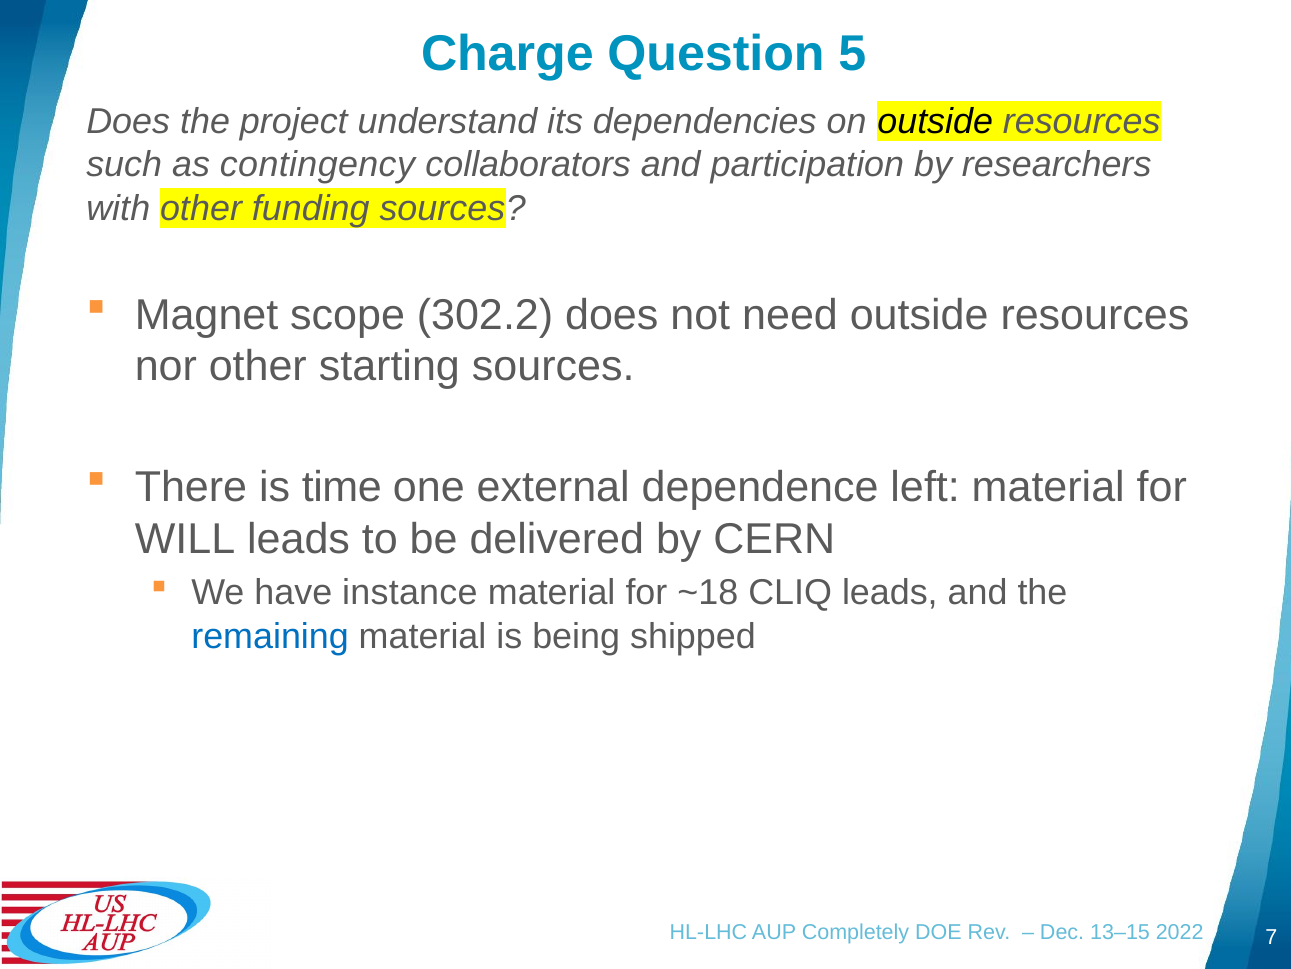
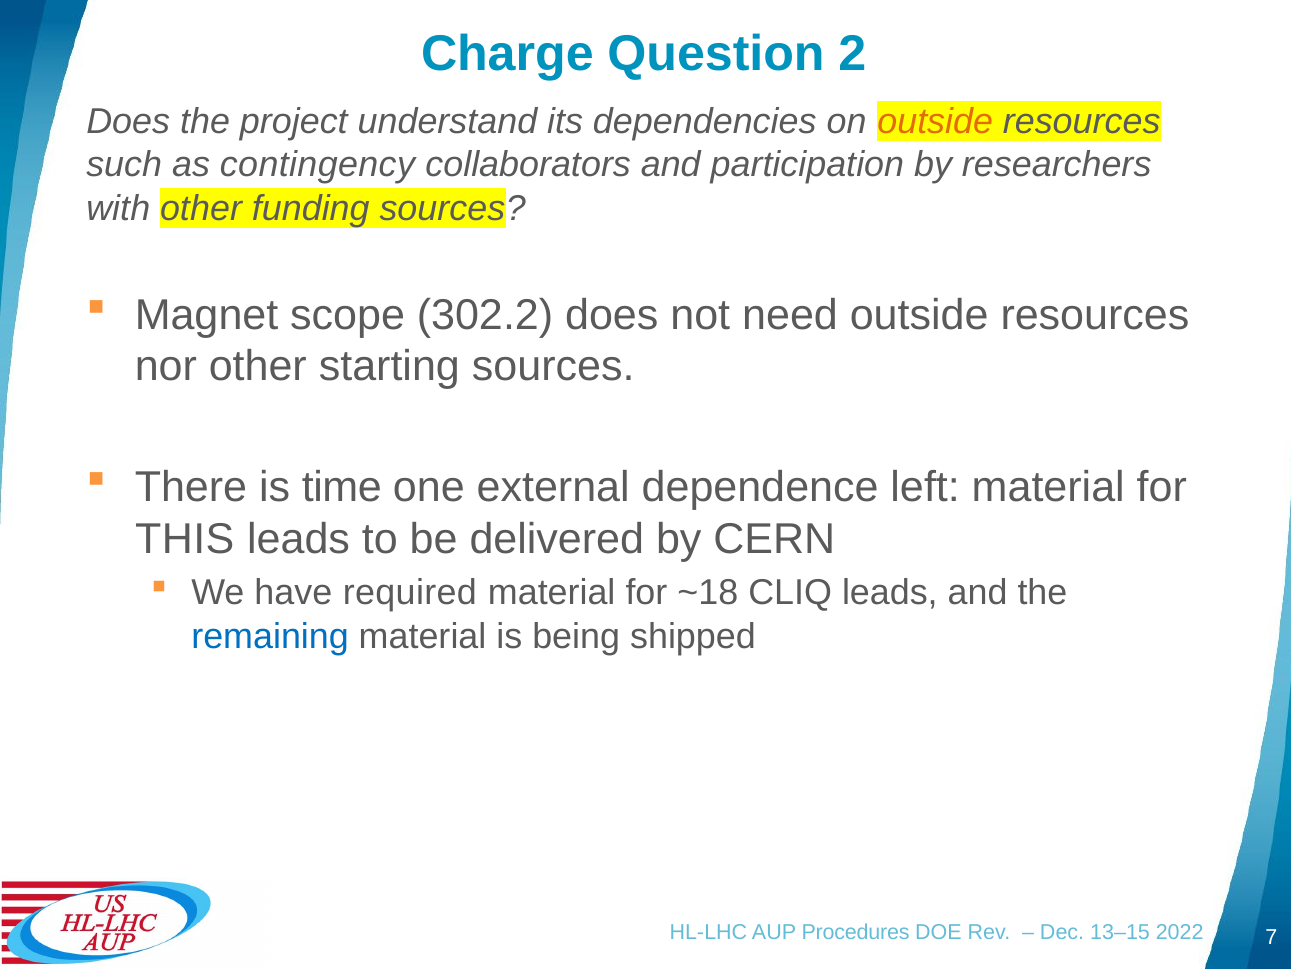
5: 5 -> 2 (852, 54)
outside colour: black -> orange (935, 122)
WILL: WILL -> THIS (185, 539)
instance: instance -> required (410, 593)
Completely: Completely -> Procedures (856, 931)
